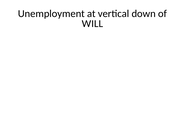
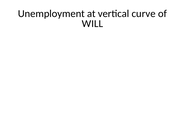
down: down -> curve (144, 14)
